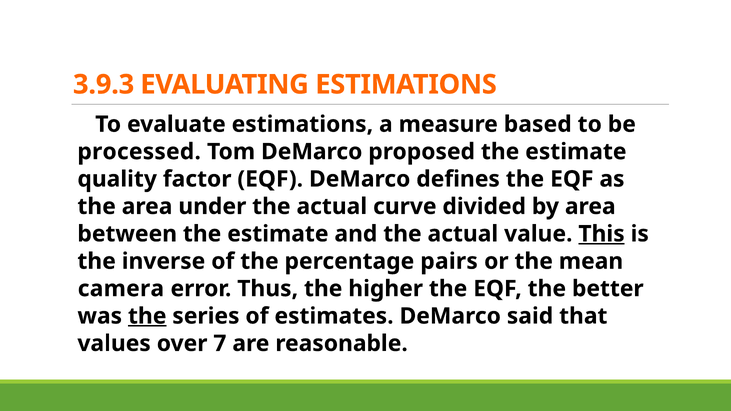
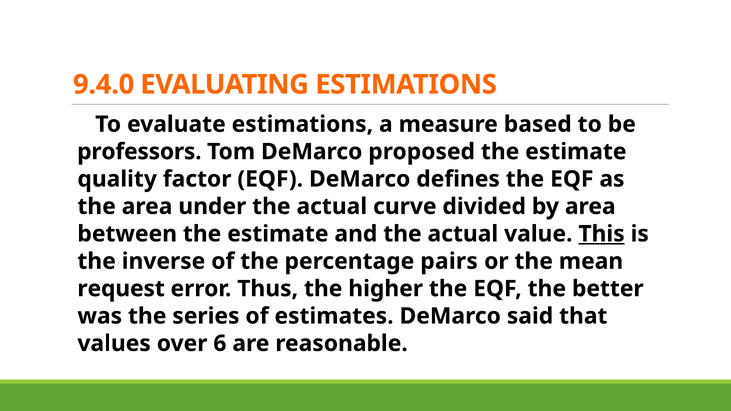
3.9.3: 3.9.3 -> 9.4.0 (104, 85)
processed: processed -> professors (139, 152)
camera: camera -> request (121, 289)
the underline: present -> none (147, 316)
7: 7 -> 6 (220, 344)
